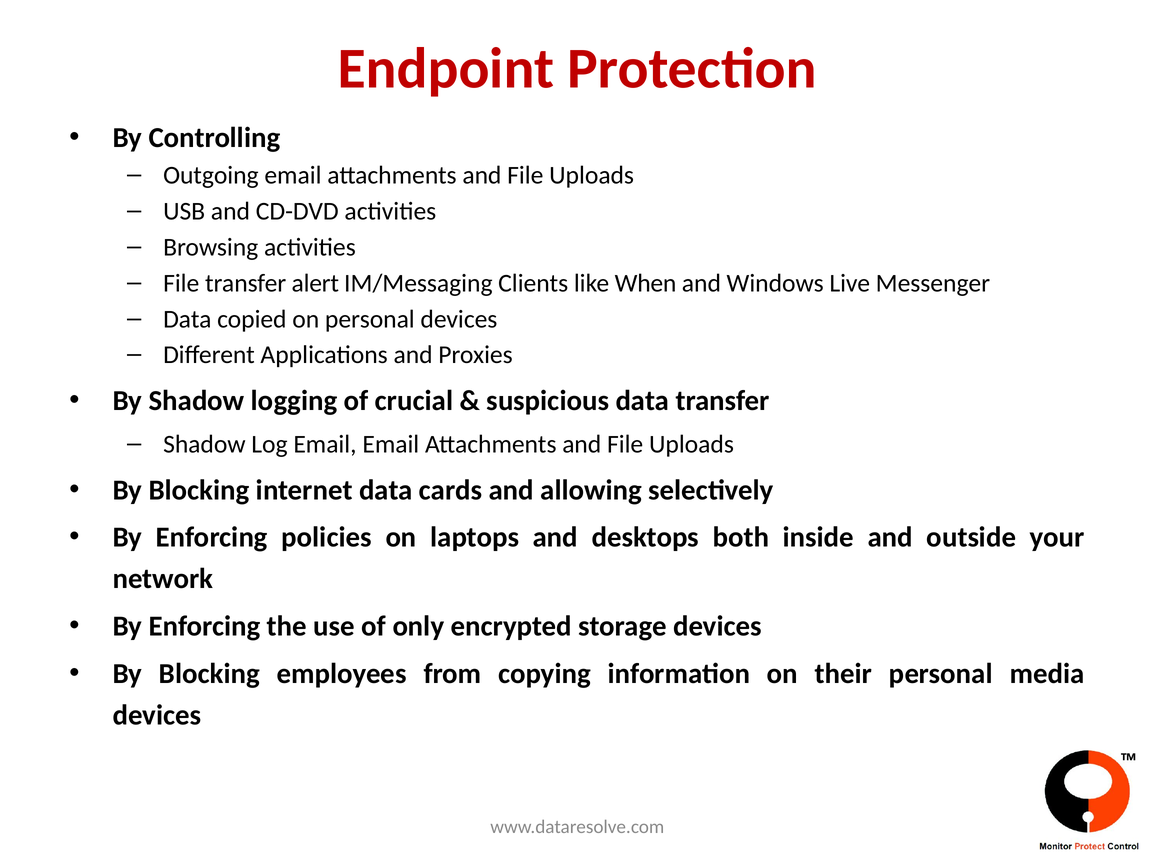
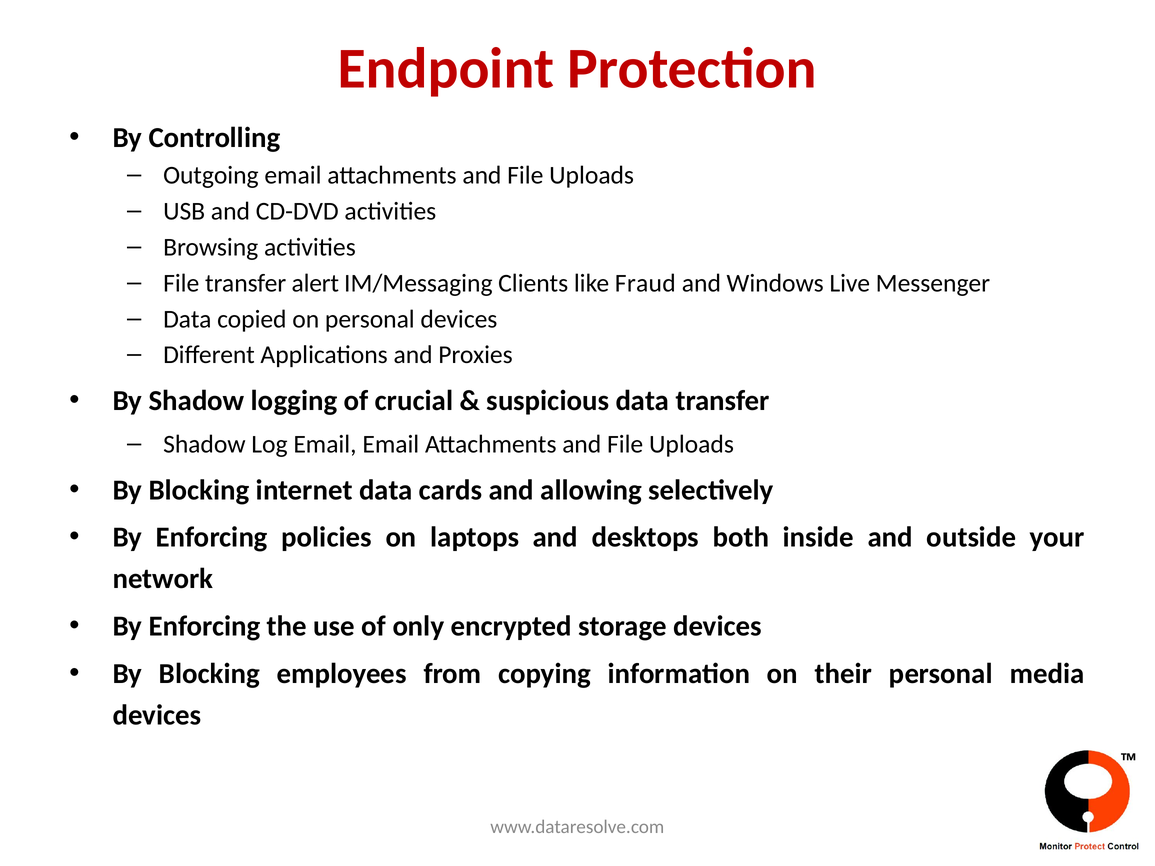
When: When -> Fraud (645, 283)
